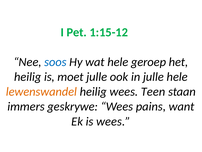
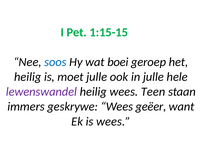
1:15-12: 1:15-12 -> 1:15-15 (109, 32)
wat hele: hele -> boei (118, 62)
lewenswandel colour: orange -> purple (41, 91)
pains: pains -> geëer (151, 106)
